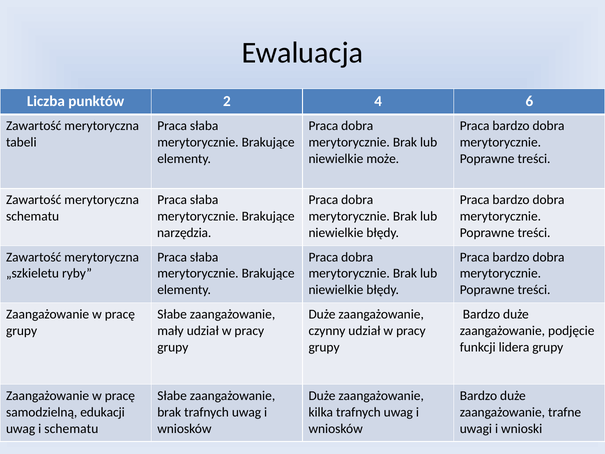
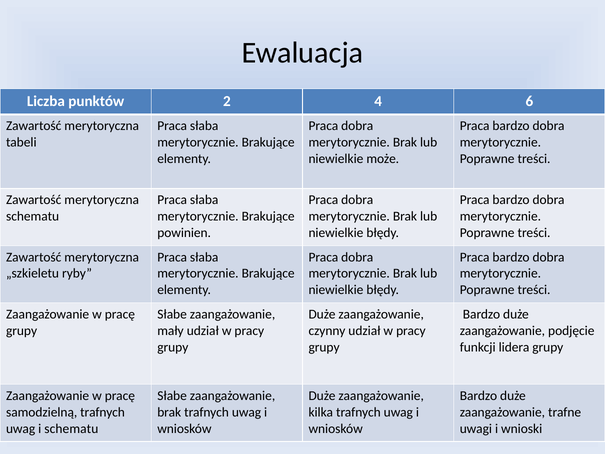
narzędzia: narzędzia -> powinien (184, 233)
samodzielną edukacji: edukacji -> trafnych (103, 412)
